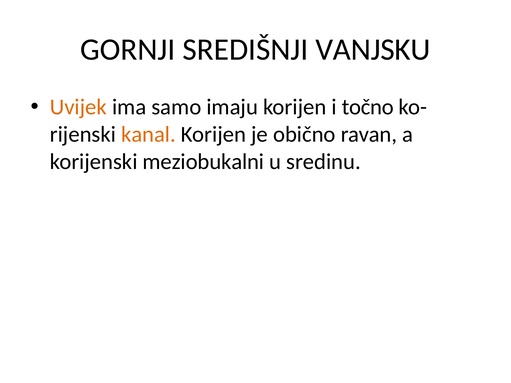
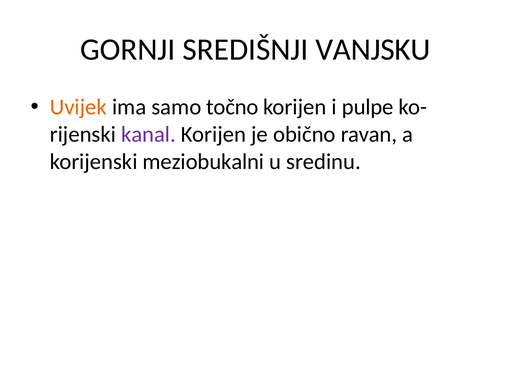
imaju: imaju -> točno (232, 107)
točno: točno -> pulpe (368, 107)
kanal colour: orange -> purple (148, 134)
